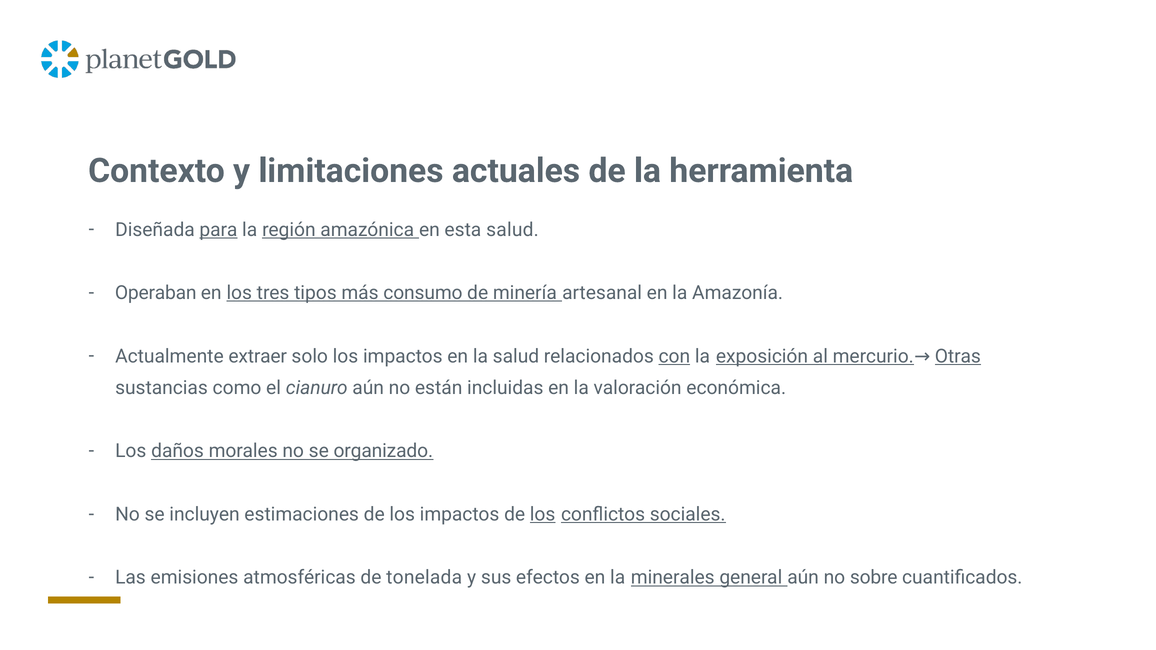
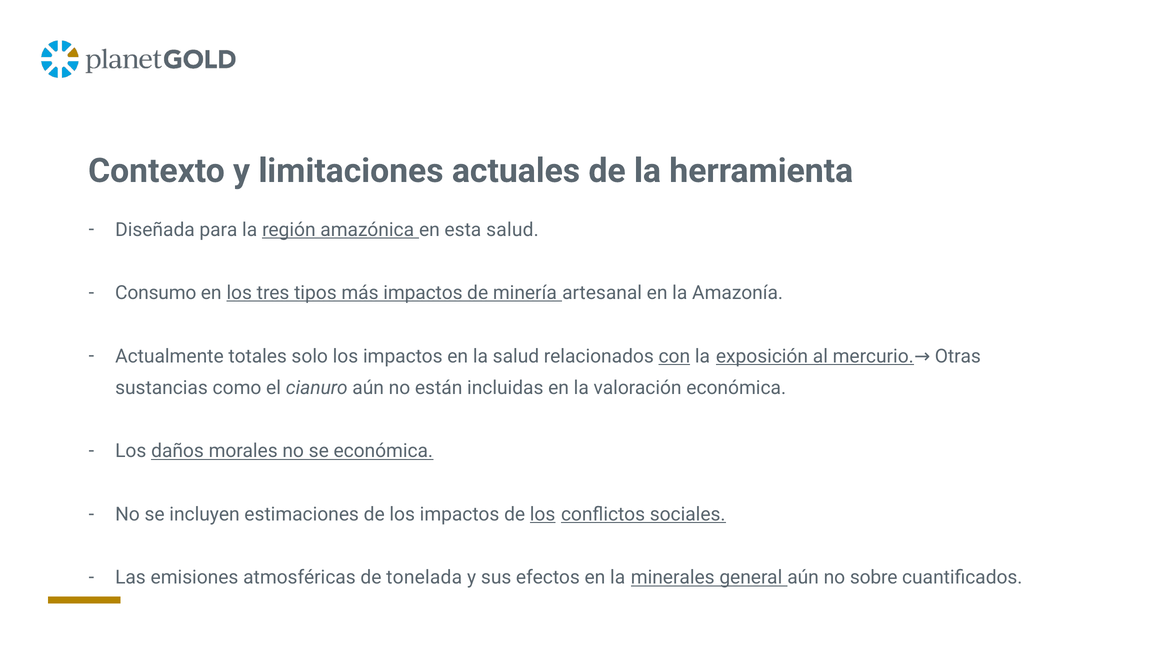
para underline: present -> none (218, 230)
Operaban: Operaban -> Consumo (156, 293)
más consumo: consumo -> impactos (423, 293)
extraer: extraer -> totales (258, 356)
Otras underline: present -> none (958, 356)
se organizado: organizado -> económica (383, 451)
